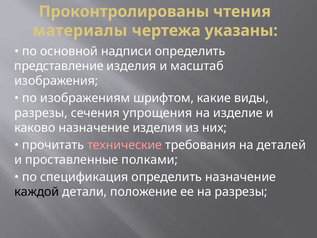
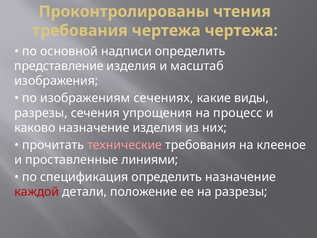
материалы: материалы -> требования (80, 31)
чертежа указаны: указаны -> чертежа (241, 31)
шрифтом: шрифтом -> сечениях (163, 98)
изделие: изделие -> процесс (238, 113)
деталей: деталей -> клееное (281, 145)
полками: полками -> линиями (150, 160)
каждой colour: black -> red (37, 192)
